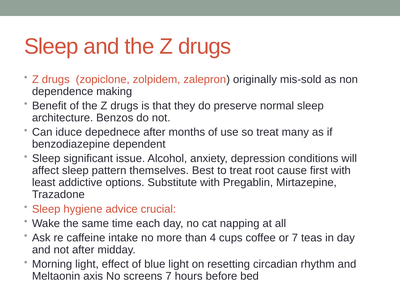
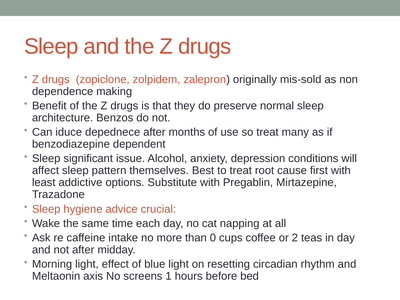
4: 4 -> 0 (213, 238)
or 7: 7 -> 2 (295, 238)
screens 7: 7 -> 1 (169, 276)
